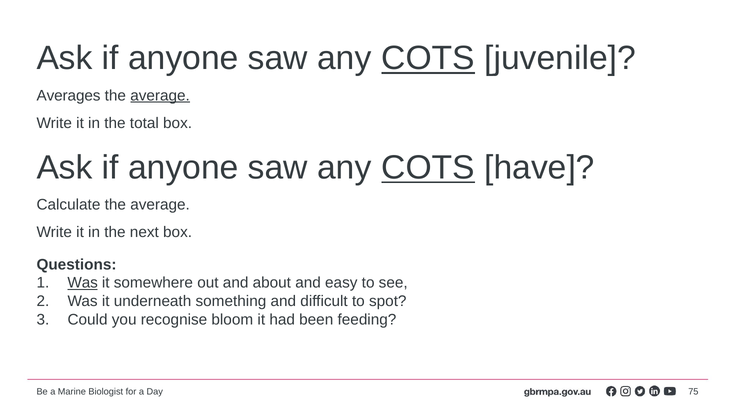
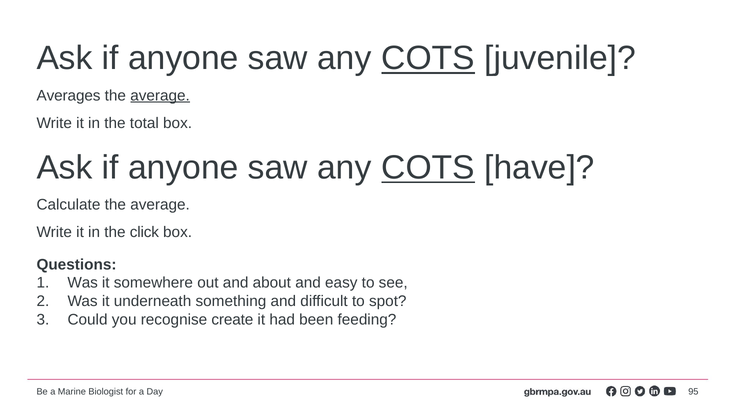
next: next -> click (144, 233)
Was underline: present -> none (83, 283)
bloom: bloom -> create (232, 320)
75: 75 -> 95 (693, 392)
